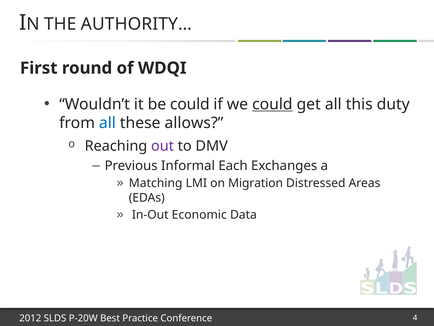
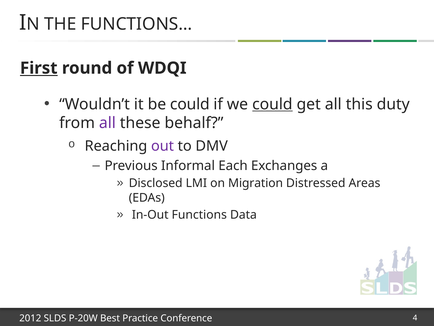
AUTHORITY…: AUTHORITY… -> FUNCTIONS… (136, 24)
First underline: none -> present (39, 68)
all colour: blue -> purple (107, 123)
allows: allows -> behalf (194, 123)
Matching: Matching -> Disclosed (156, 183)
Economic: Economic -> Functions (199, 214)
